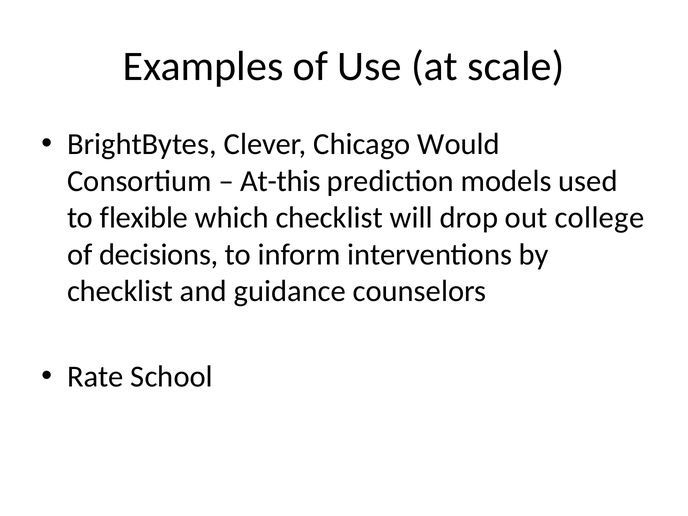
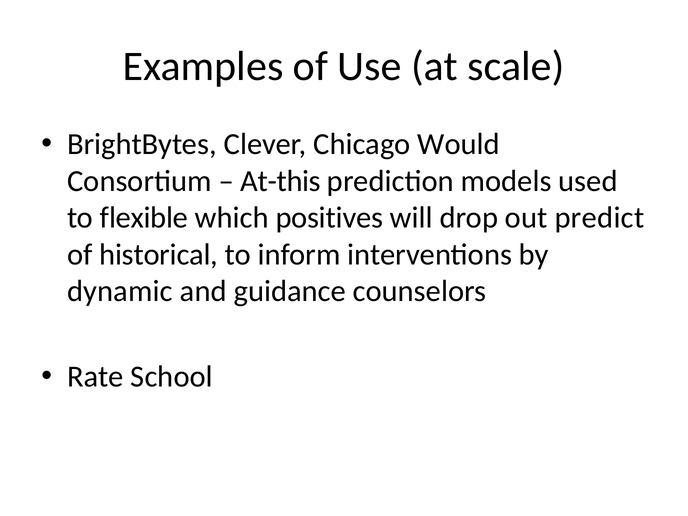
which checklist: checklist -> positives (329, 218)
college: college -> predict (599, 218)
decisions: decisions -> historical (159, 254)
checklist: checklist -> dynamic (120, 291)
